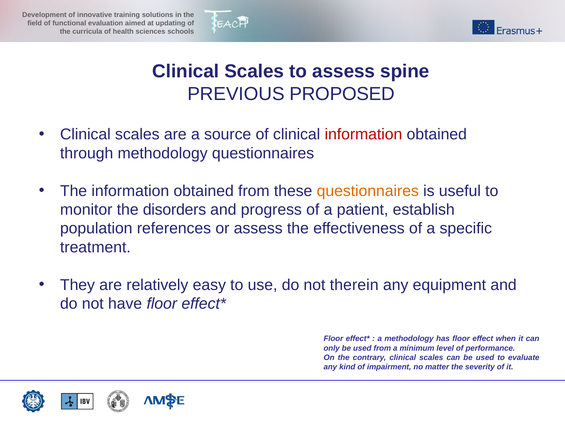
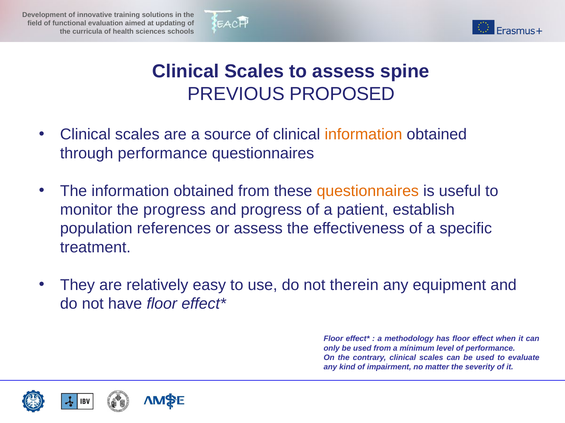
information colour: red -> orange (363, 135)
through methodology: methodology -> performance (163, 154)
the disorders: disorders -> progress (174, 210)
